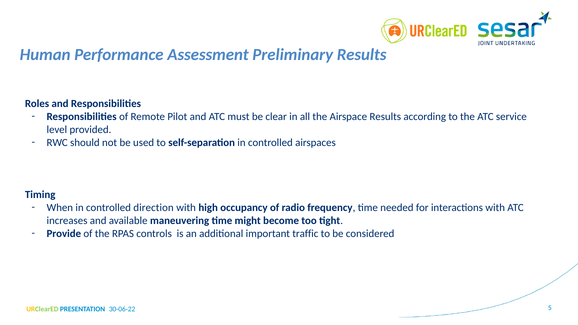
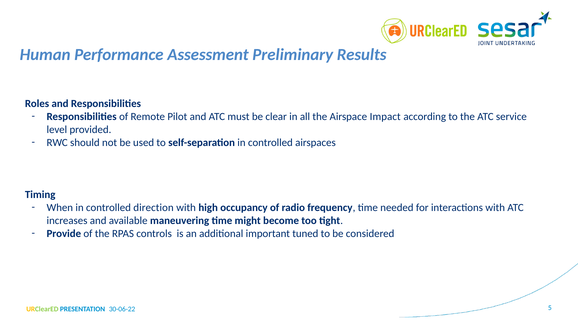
Airspace Results: Results -> Impact (385, 117)
traffic: traffic -> tuned (305, 234)
